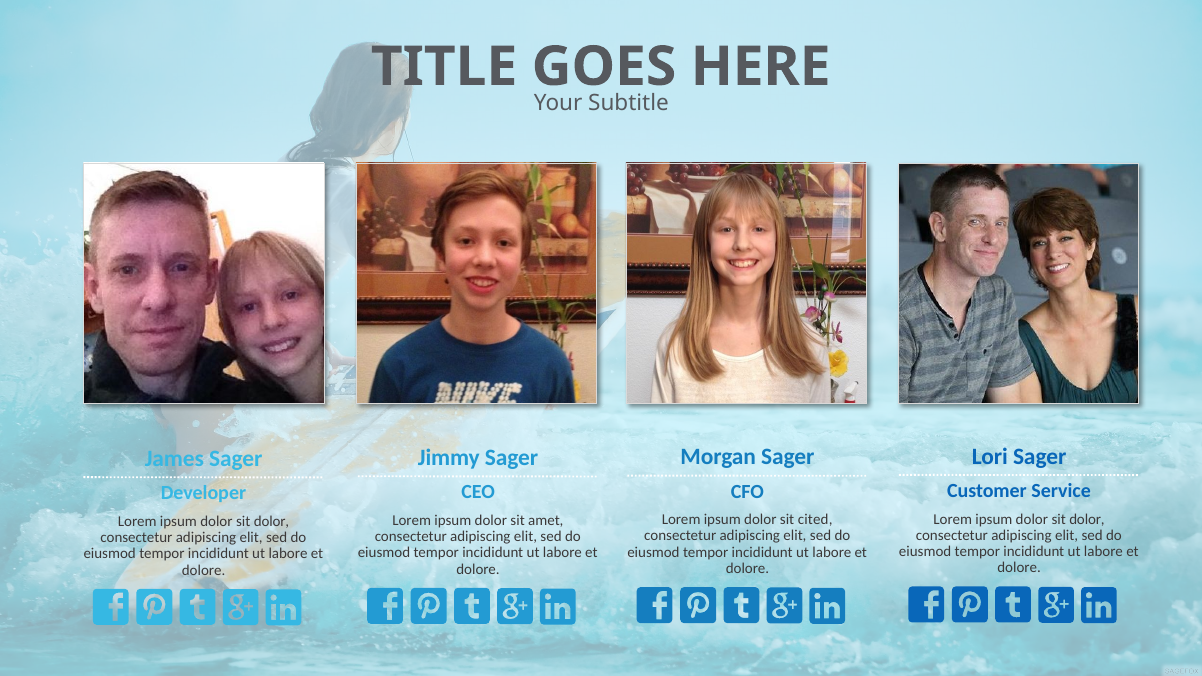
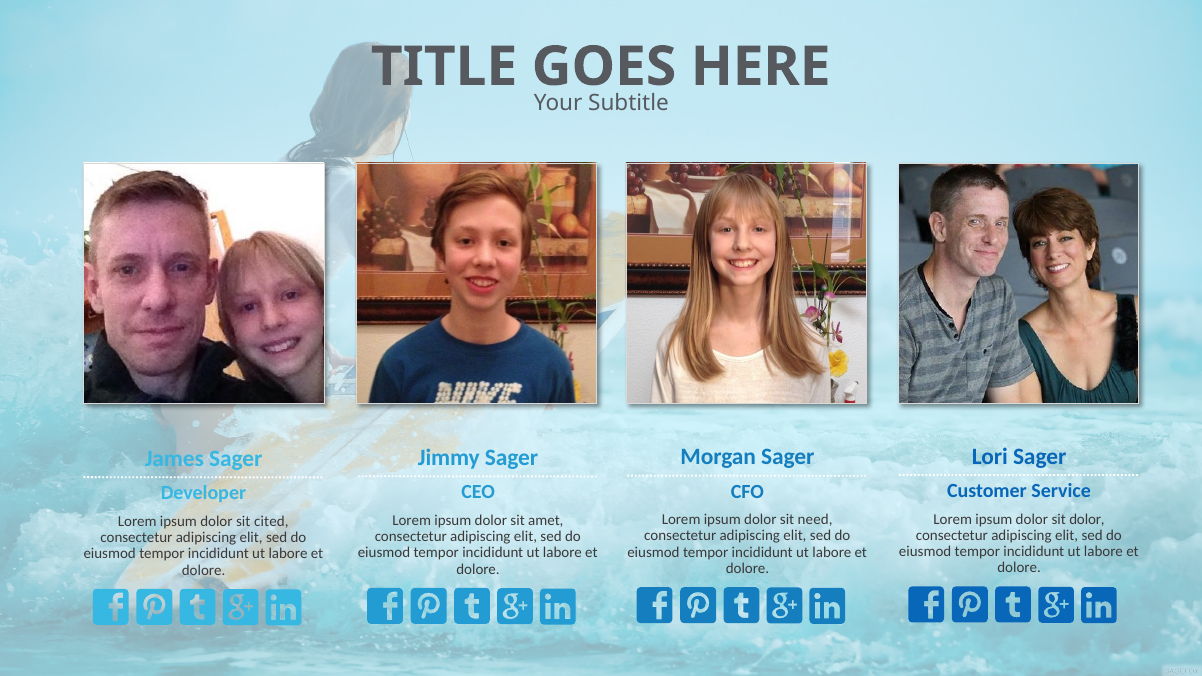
cited: cited -> need (815, 520)
dolor: dolor -> cited (271, 521)
